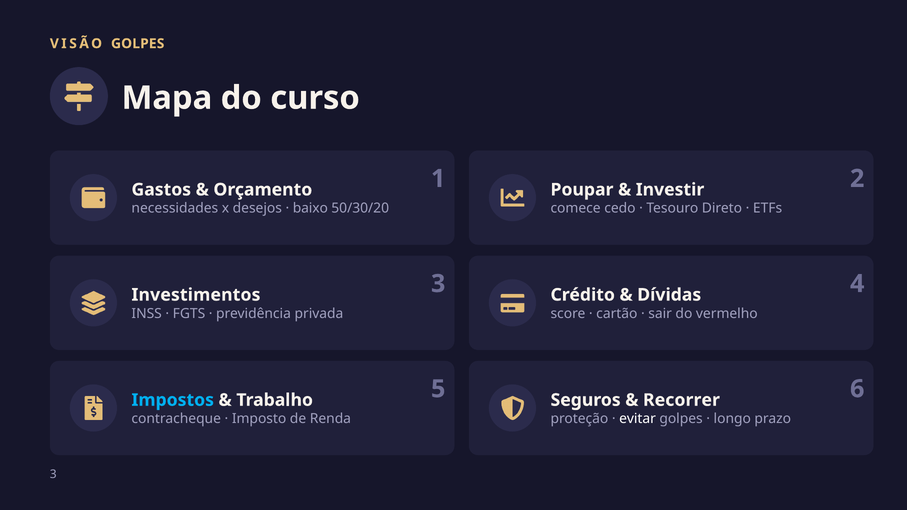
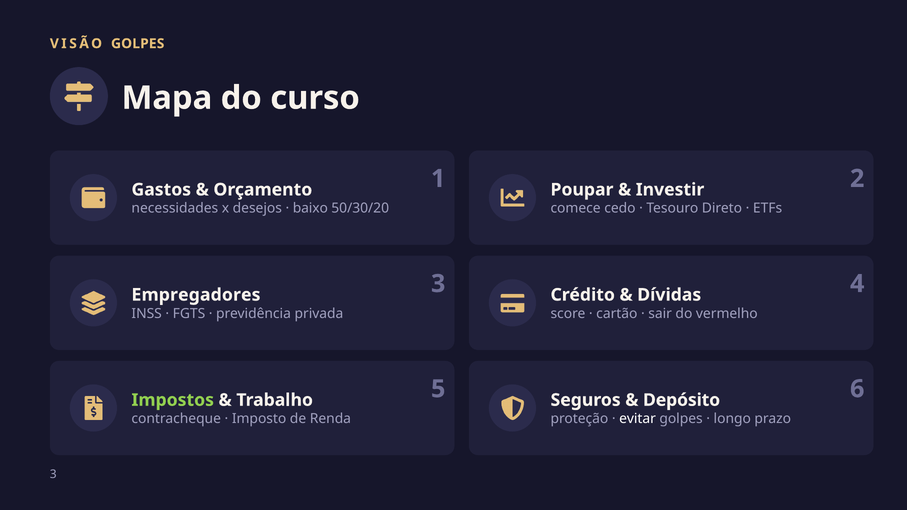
Investimentos: Investimentos -> Empregadores (196, 295)
Impostos colour: light blue -> light green (173, 400)
Recorrer: Recorrer -> Depósito (682, 400)
